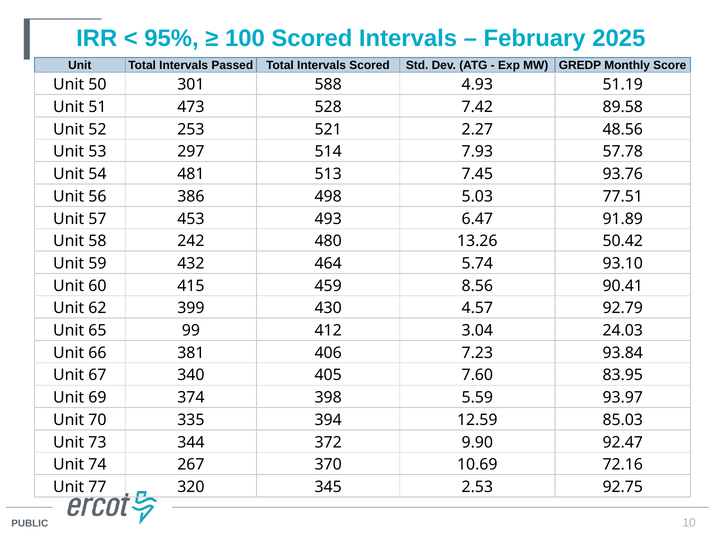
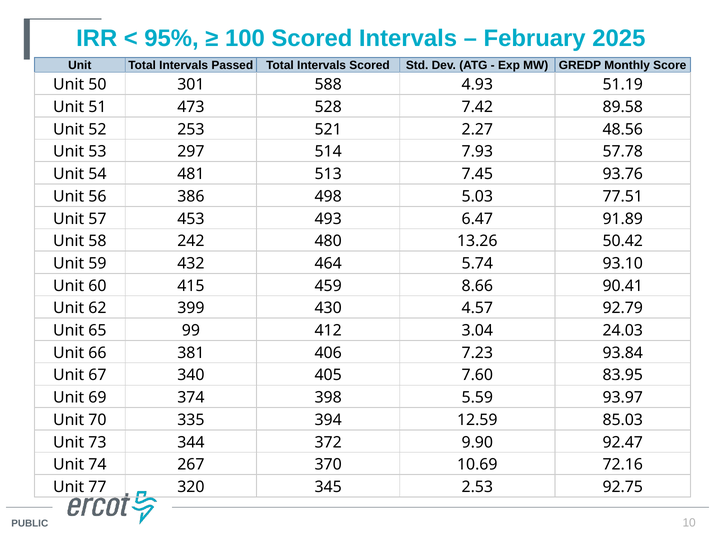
8.56: 8.56 -> 8.66 (477, 286)
